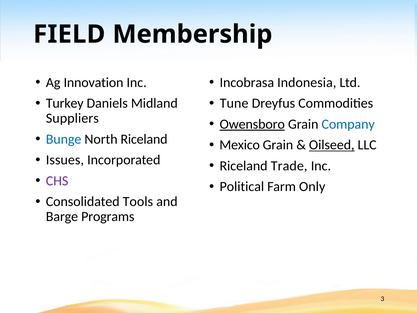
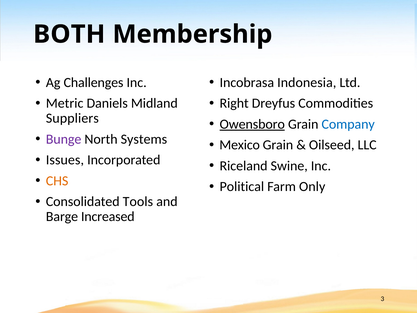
FIELD: FIELD -> BOTH (69, 34)
Innovation: Innovation -> Challenges (94, 82)
Turkey: Turkey -> Metric (65, 103)
Tune: Tune -> Right (234, 103)
Bunge colour: blue -> purple (64, 139)
North Riceland: Riceland -> Systems (144, 139)
Oilseed underline: present -> none (332, 145)
Trade: Trade -> Swine (289, 166)
CHS colour: purple -> orange (57, 181)
Programs: Programs -> Increased (108, 217)
